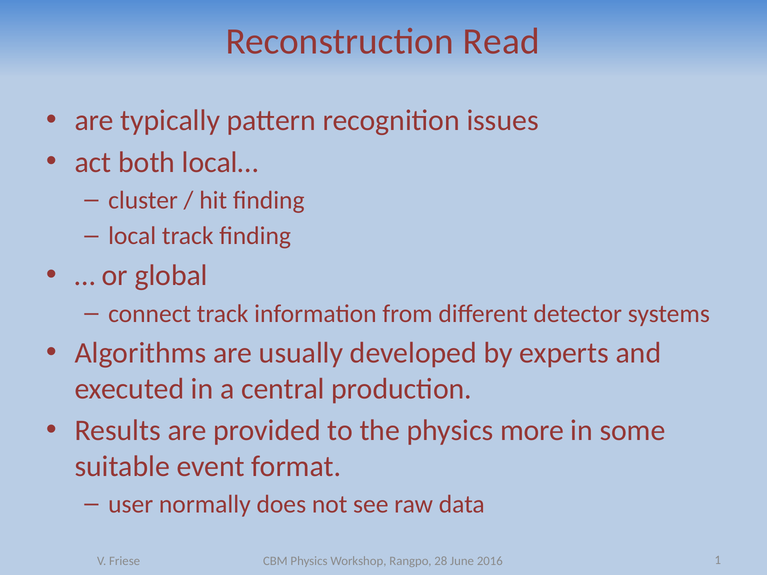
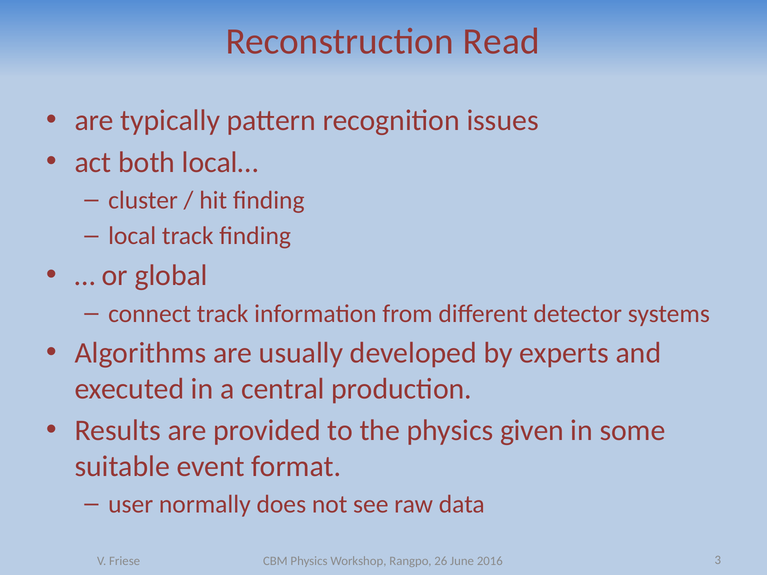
more: more -> given (532, 431)
28: 28 -> 26 (441, 561)
1: 1 -> 3 (718, 560)
